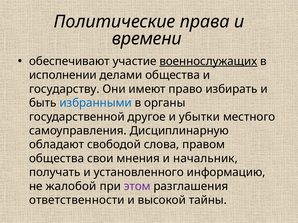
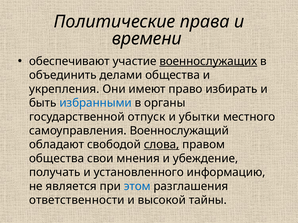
исполнении: исполнении -> объединить (63, 75)
государству: государству -> укрепления (64, 89)
другое: другое -> отпуск (147, 117)
Дисциплинарную: Дисциплинарную -> Военнослужащий (179, 131)
слова underline: none -> present (162, 145)
начальник: начальник -> убеждение (206, 159)
жалобой: жалобой -> является (71, 187)
этом colour: purple -> blue (137, 187)
